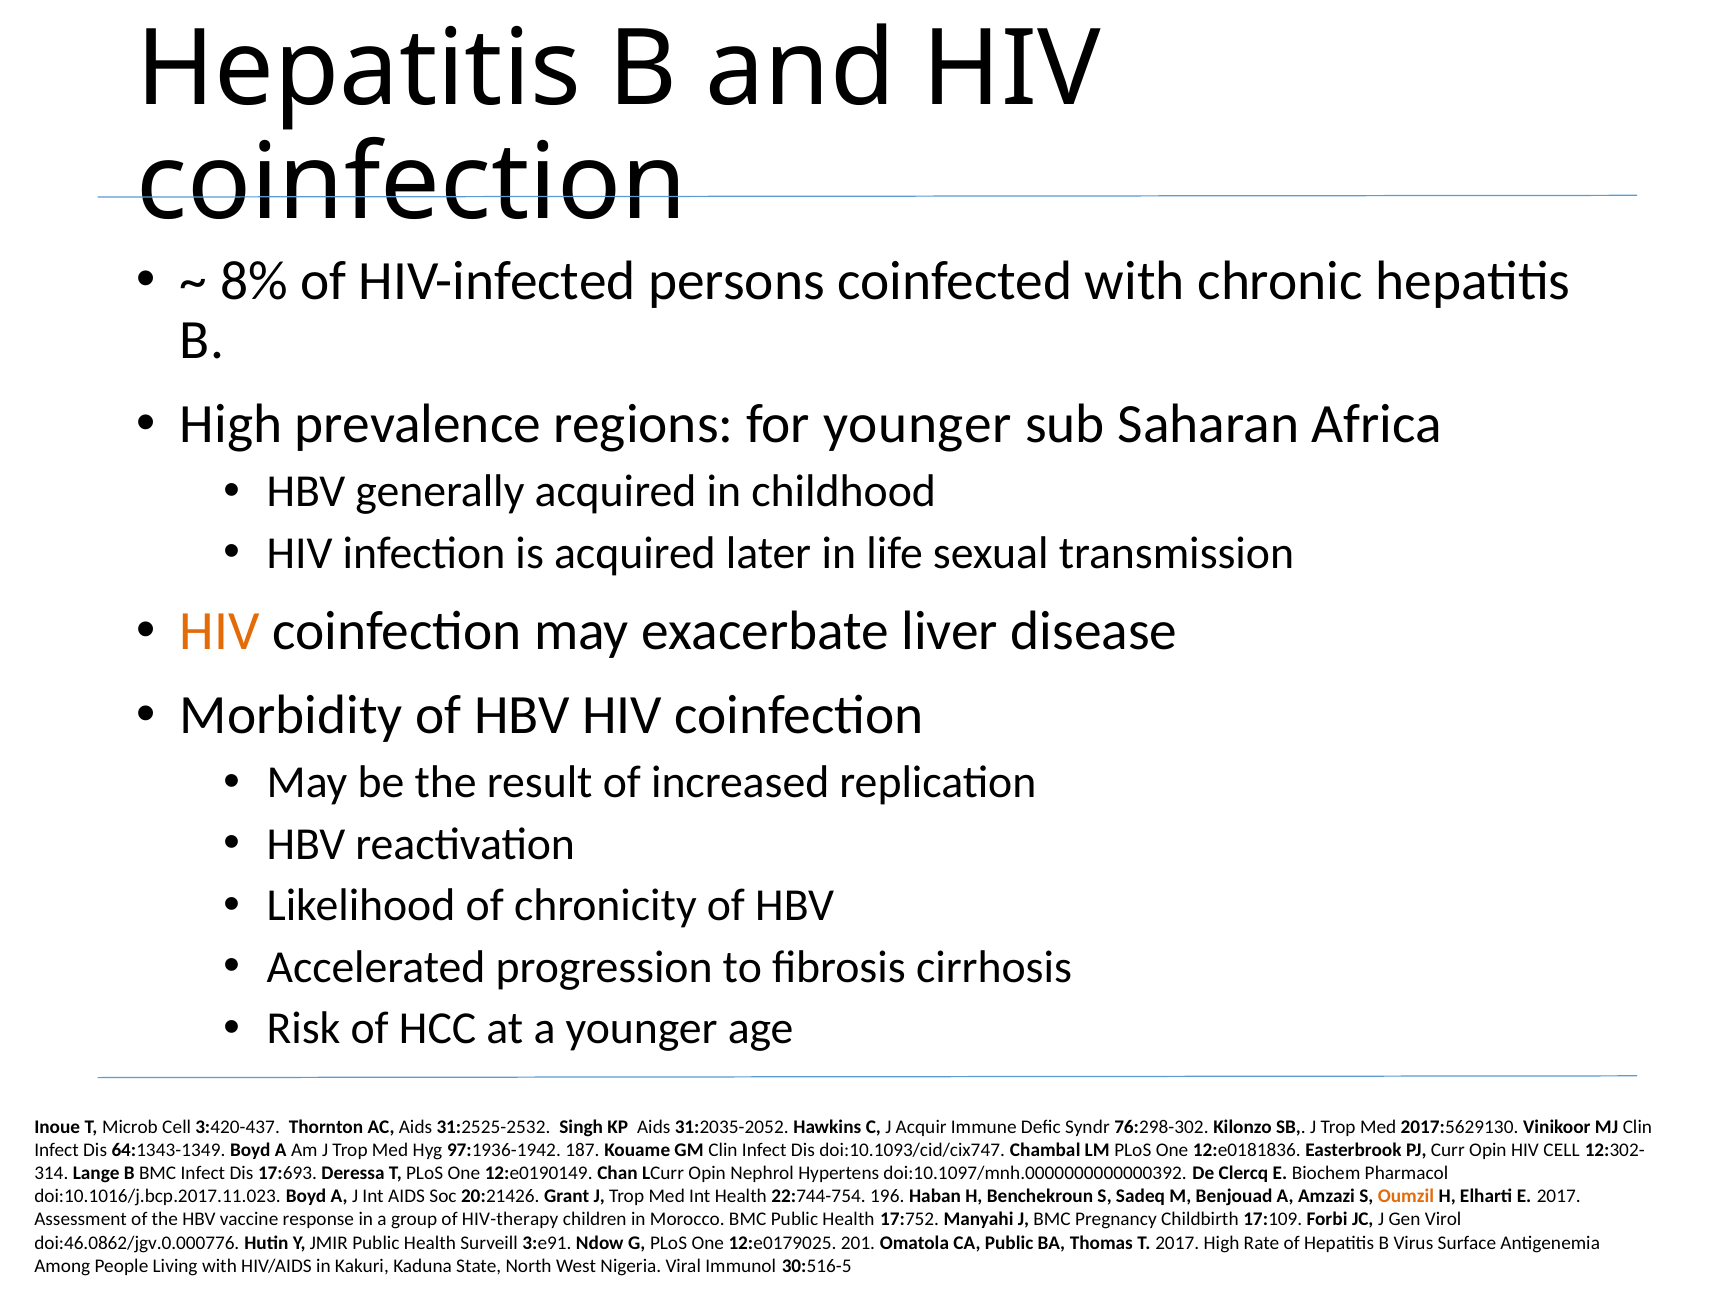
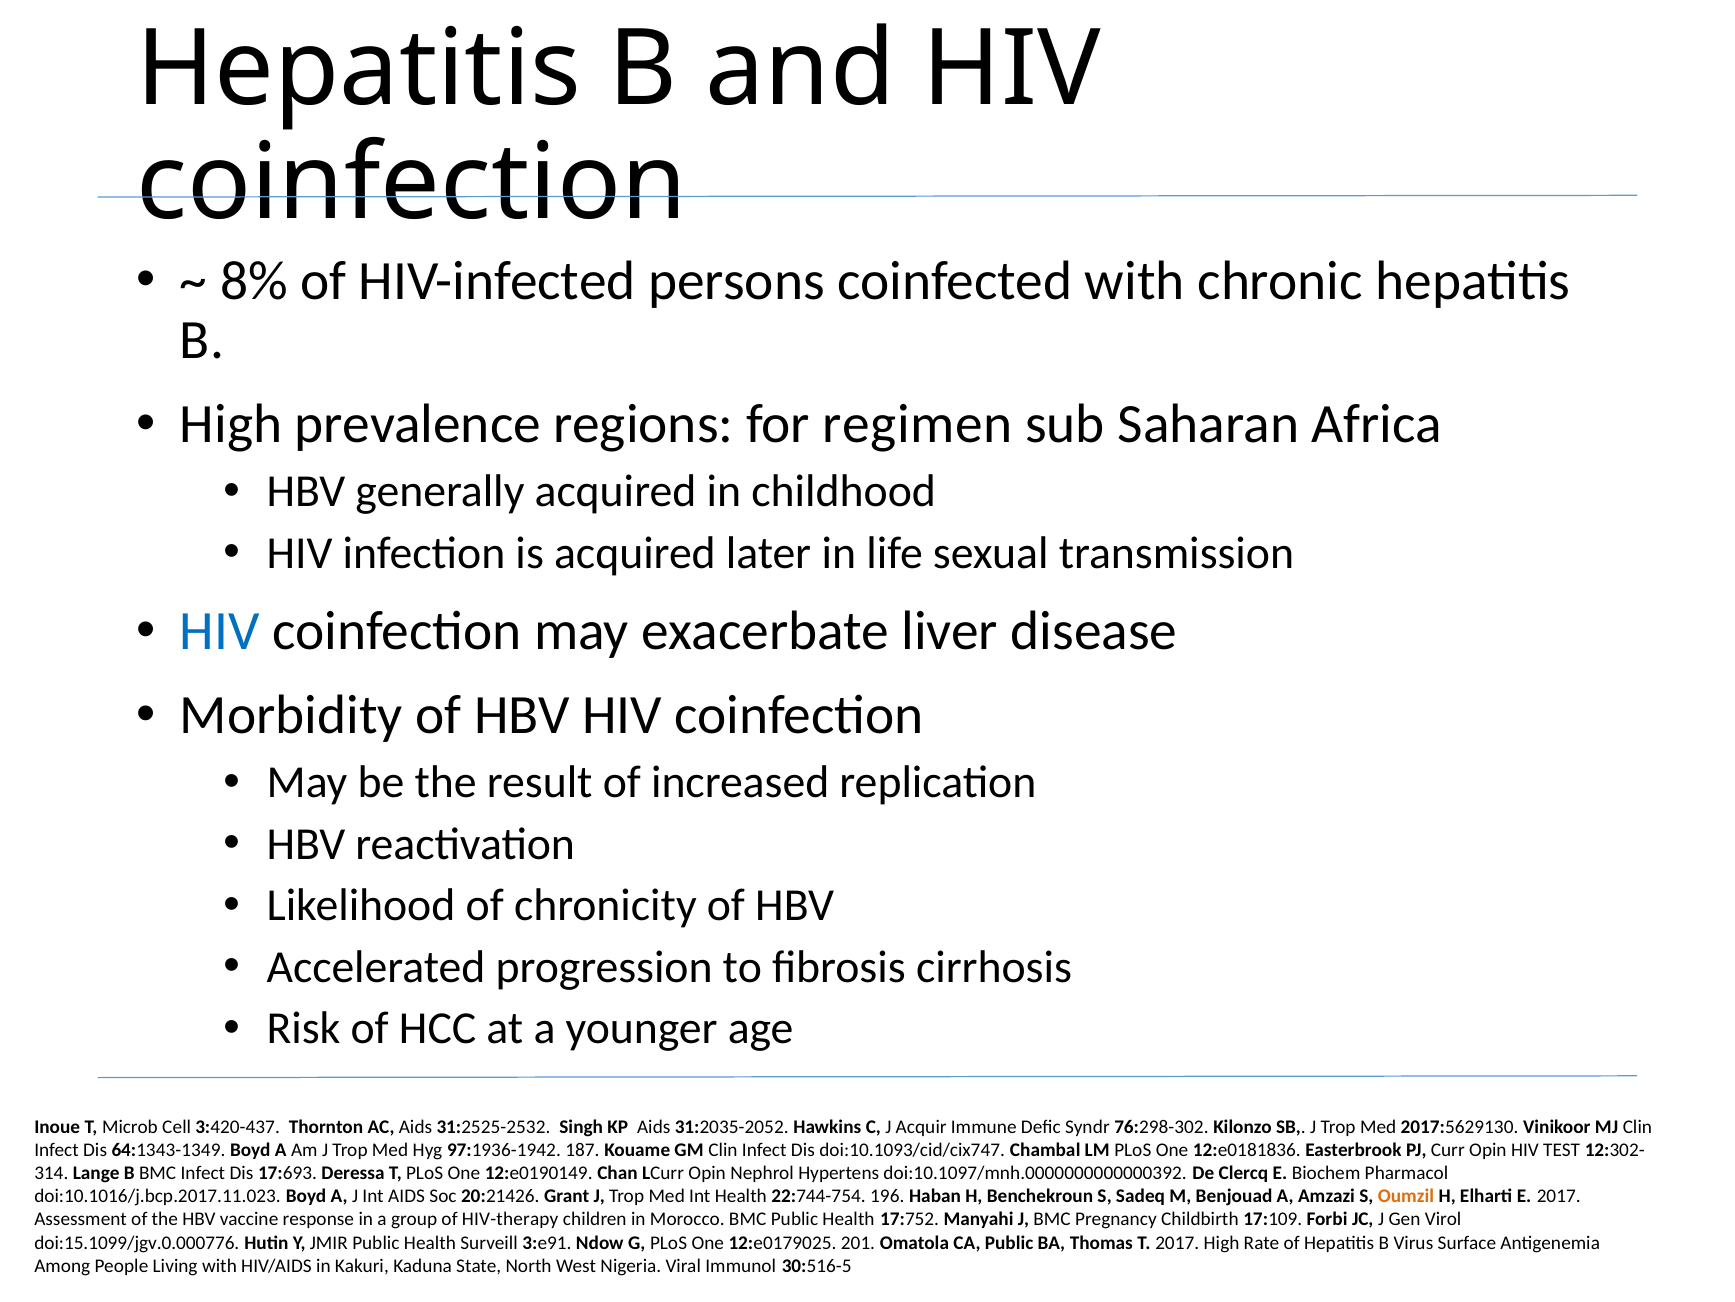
for younger: younger -> regimen (917, 424)
HIV colour: orange -> blue (220, 631)
HIV CELL: CELL -> TEST (1562, 1150)
doi:46.0862/jgv.0.000776: doi:46.0862/jgv.0.000776 -> doi:15.1099/jgv.0.000776 (137, 1242)
